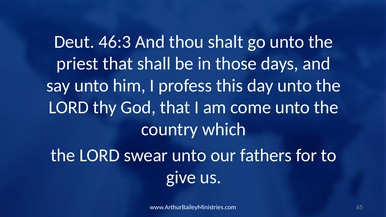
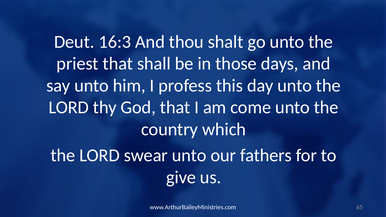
46:3: 46:3 -> 16:3 (115, 42)
